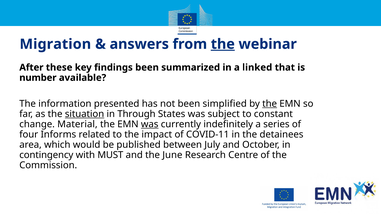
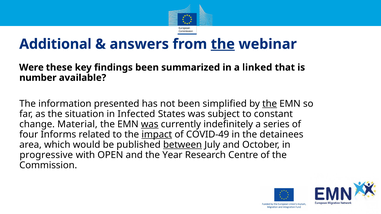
Migration: Migration -> Additional (55, 44)
After: After -> Were (31, 68)
situation underline: present -> none (85, 114)
Through: Through -> Infected (136, 114)
impact underline: none -> present (157, 135)
COVID-11: COVID-11 -> COVID-49 (208, 135)
between underline: none -> present (183, 145)
contingency: contingency -> progressive (46, 155)
MUST: MUST -> OPEN (110, 155)
June: June -> Year (172, 155)
